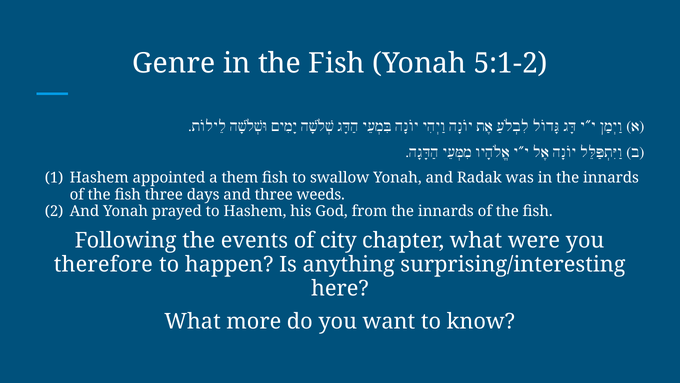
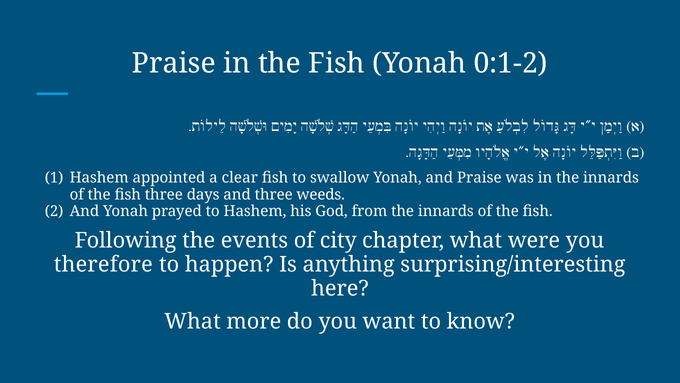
Genre: Genre -> Praise (174, 63)
5:1-2: 5:1-2 -> 0:1-2 (511, 63)
them: them -> clear (240, 178)
and Radak: Radak -> Praise (479, 178)
